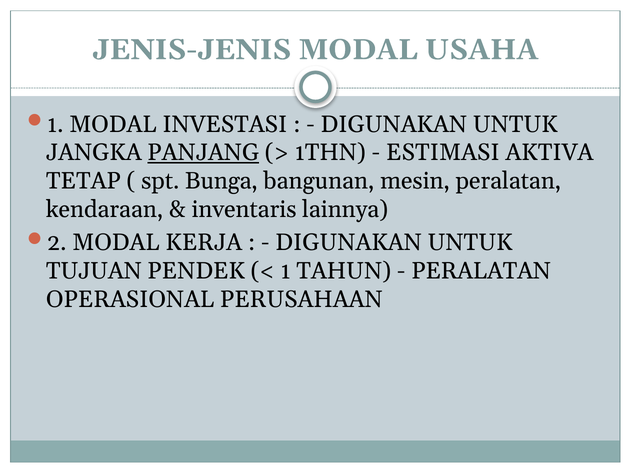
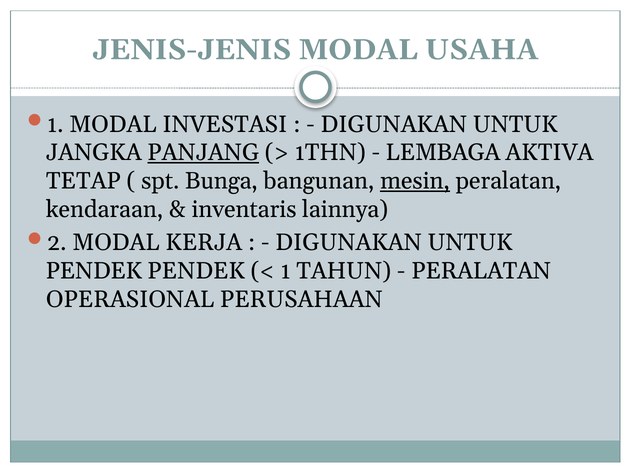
ESTIMASI: ESTIMASI -> LEMBAGA (443, 153)
mesin underline: none -> present (415, 181)
TUJUAN: TUJUAN -> PENDEK (94, 271)
